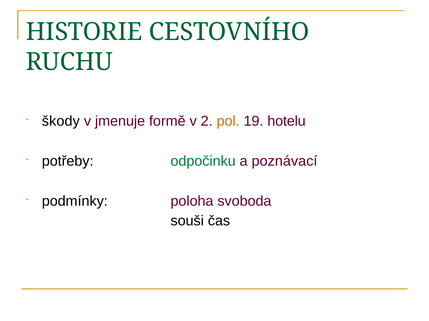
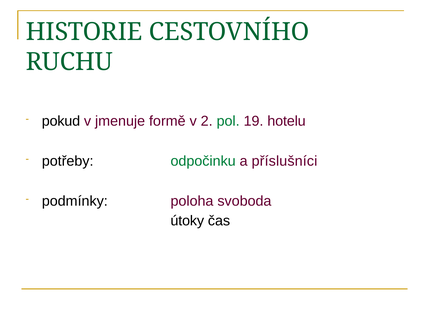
škody: škody -> pokud (61, 121)
pol colour: orange -> green (228, 121)
poznávací: poznávací -> příslušníci (284, 161)
souši: souši -> útoky (187, 221)
